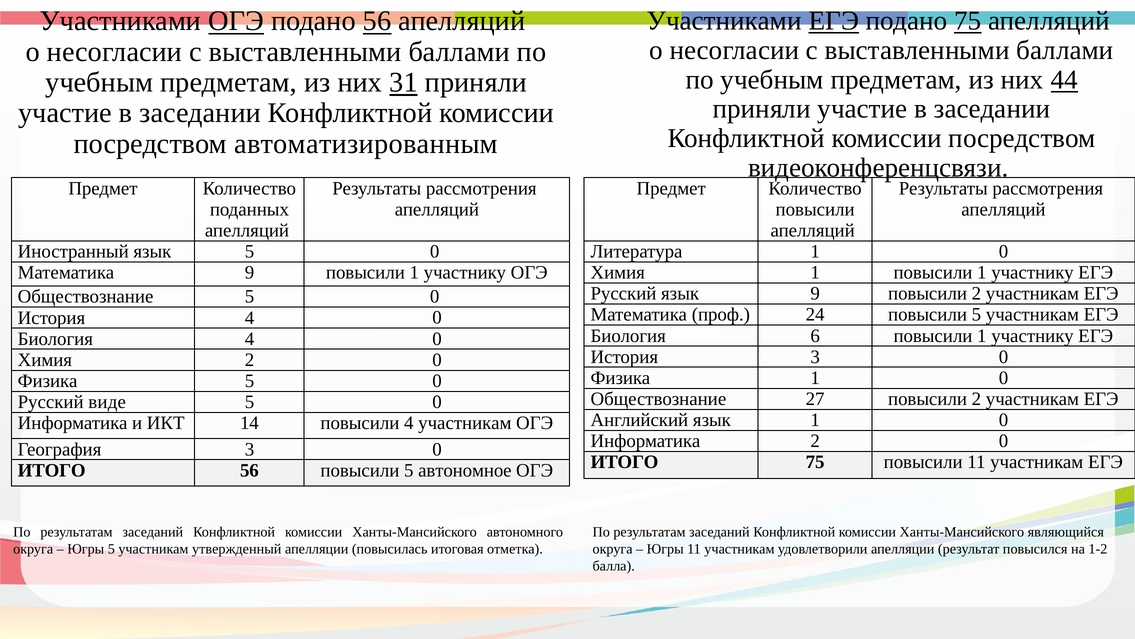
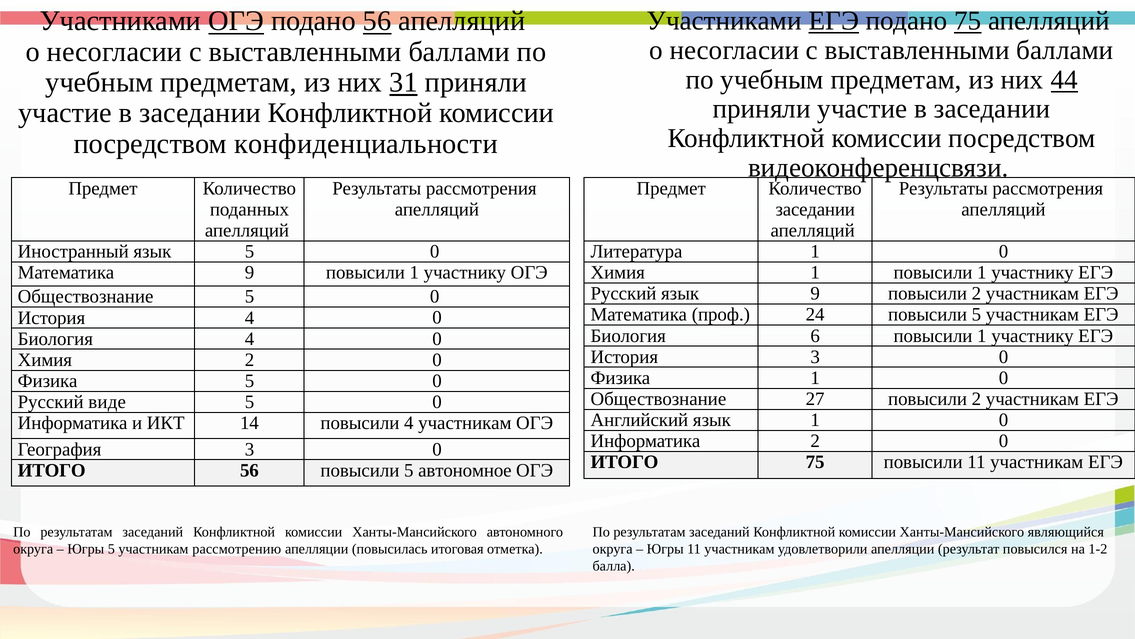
автоматизированным: автоматизированным -> конфиденциальности (366, 144)
повысили: повысили -> заседании (815, 209)
утвержденный: утвержденный -> рассмотрению (237, 548)
